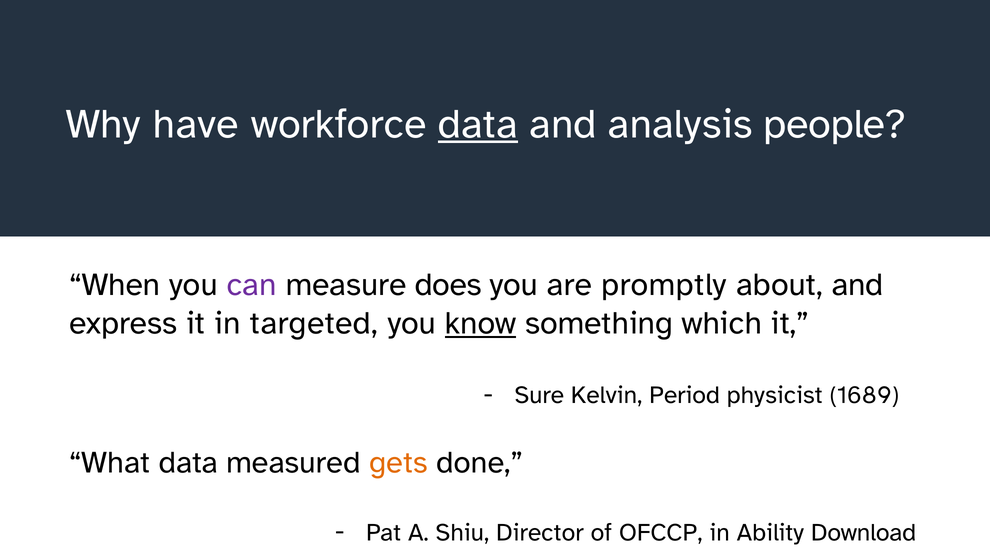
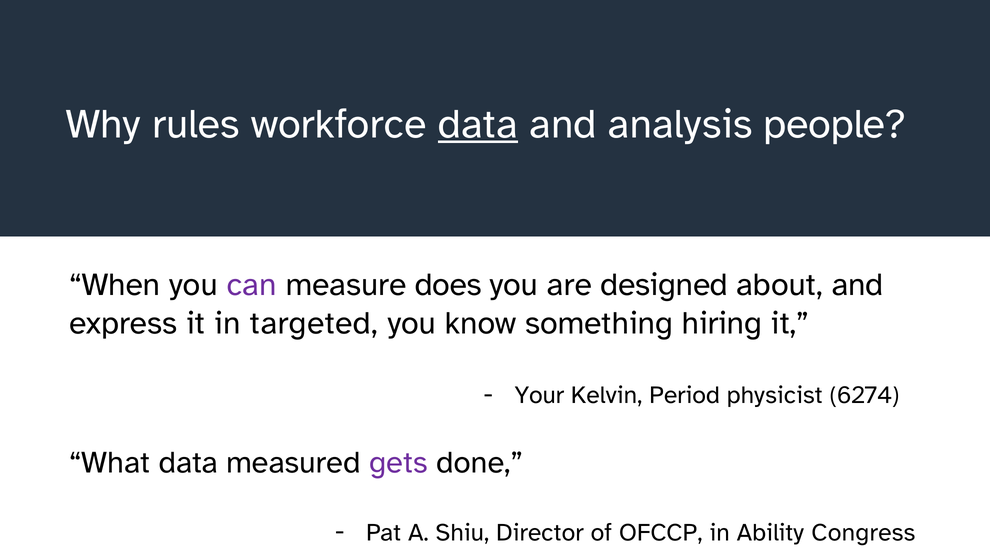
have: have -> rules (196, 124)
promptly: promptly -> designed (664, 285)
know underline: present -> none (481, 323)
which: which -> hiring (722, 323)
Sure: Sure -> Your (539, 395)
1689: 1689 -> 6274 (865, 395)
gets colour: orange -> purple (398, 462)
Download: Download -> Congress (863, 532)
